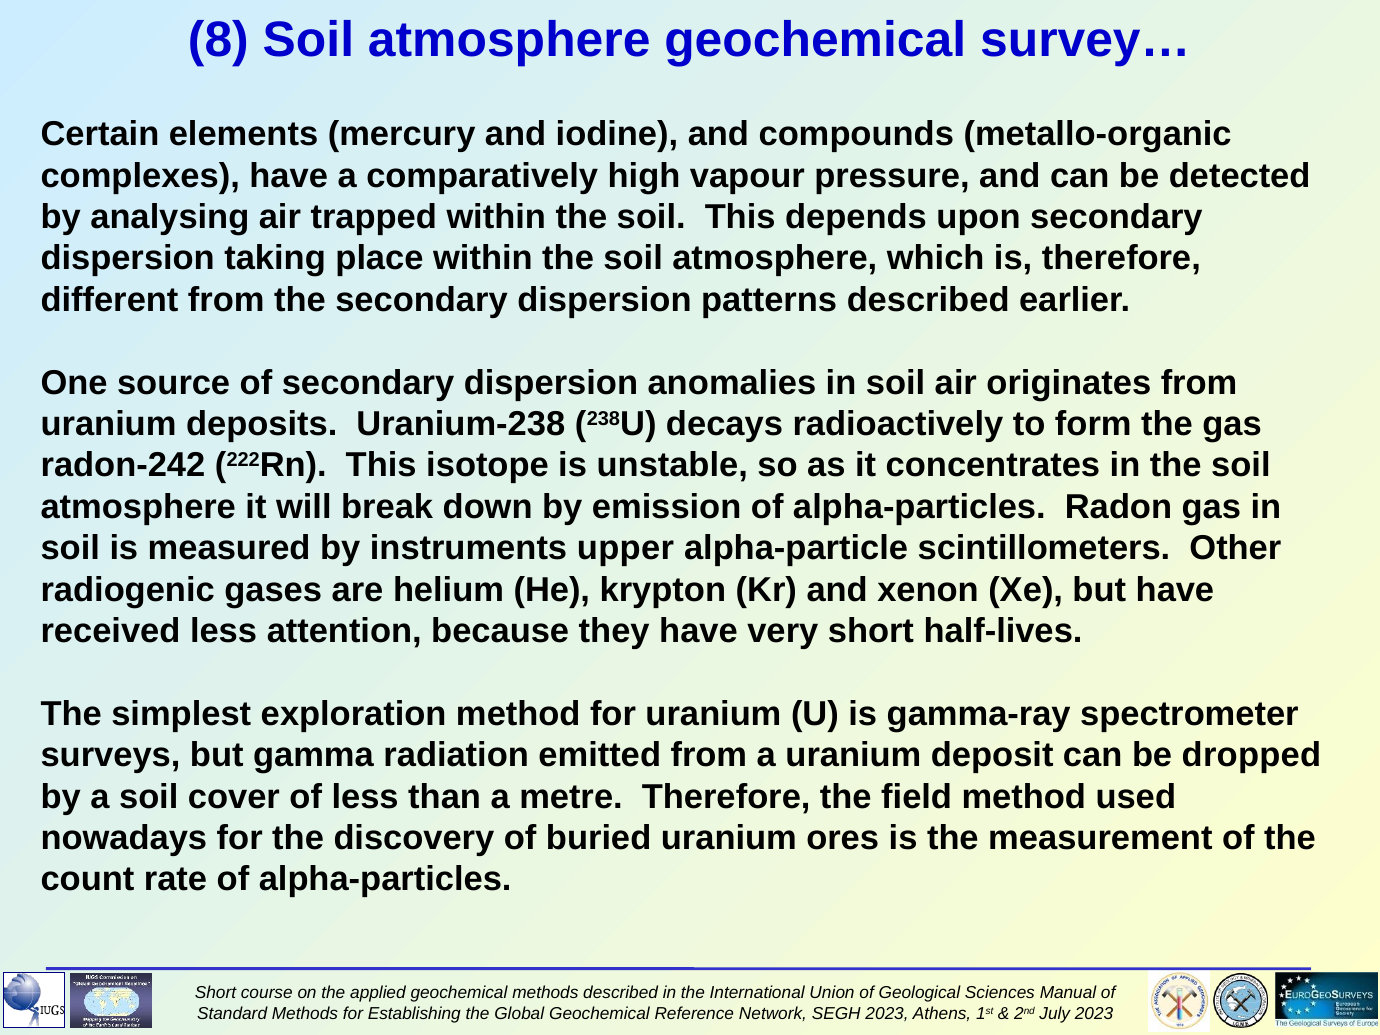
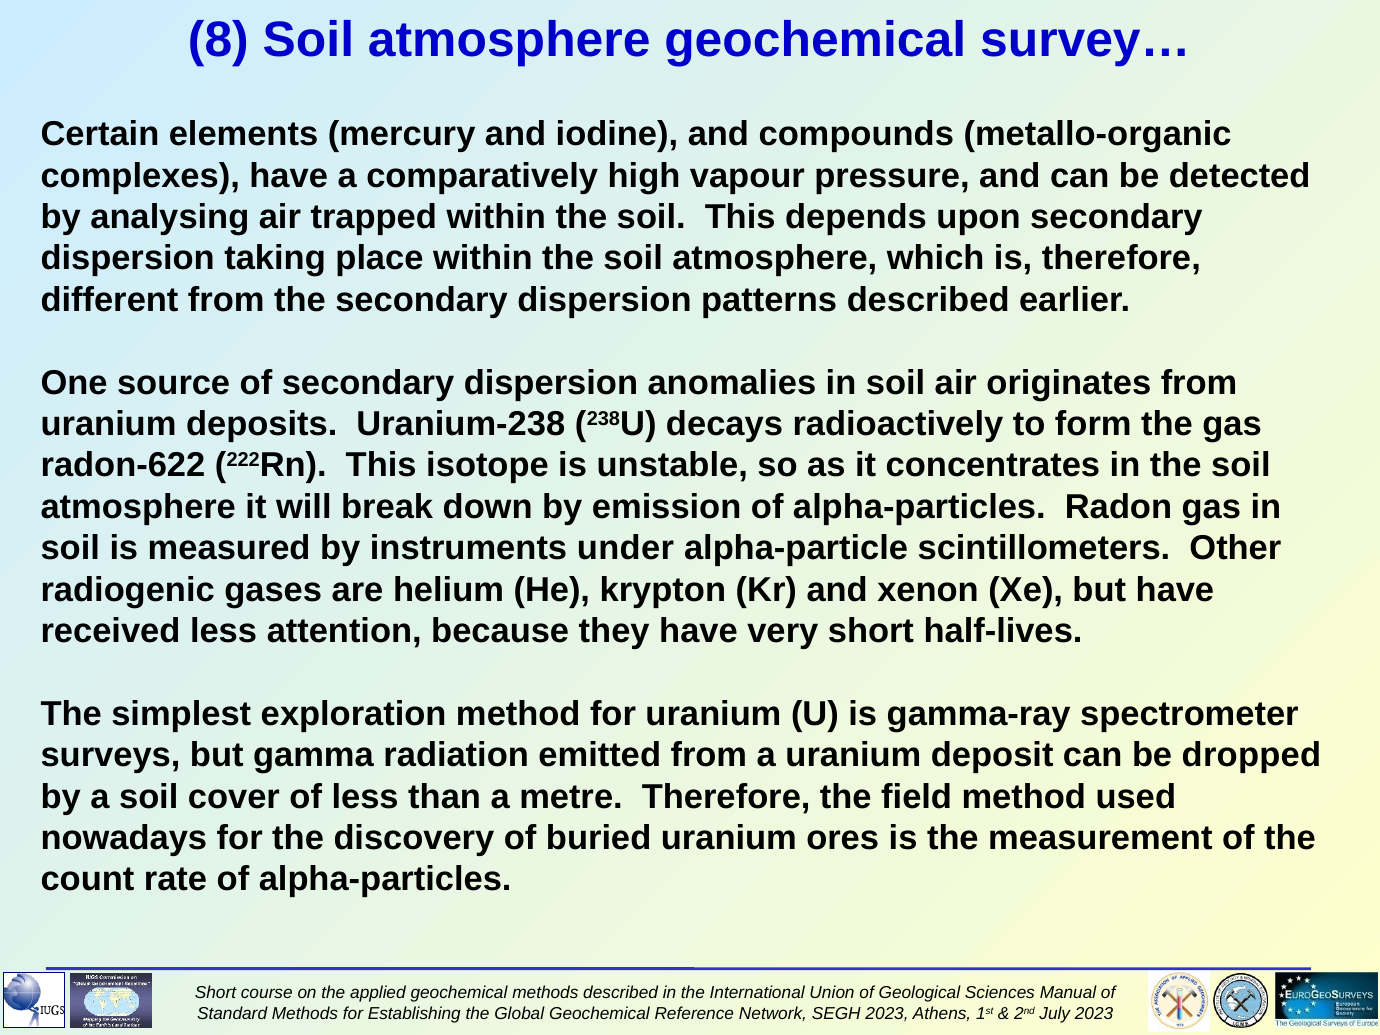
radon-242: radon-242 -> radon-622 (123, 466)
upper: upper -> under (625, 548)
